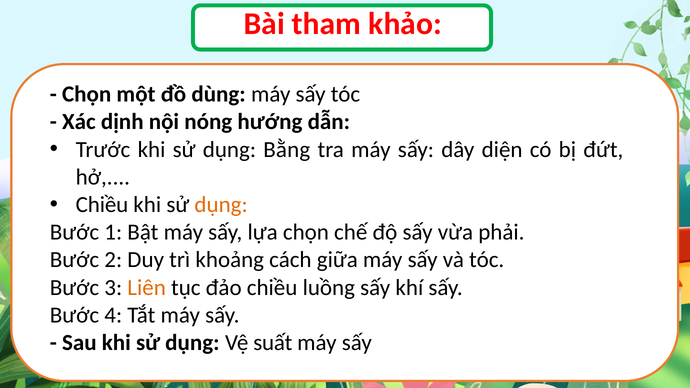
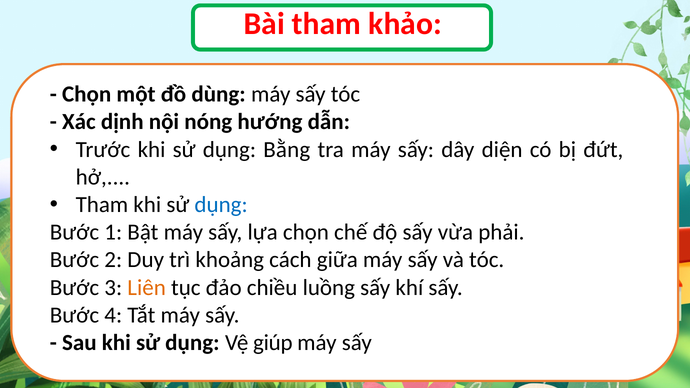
Chiều: Chiều -> Tham (102, 205)
dụng colour: orange -> blue (221, 205)
suất: suất -> giúp (273, 343)
